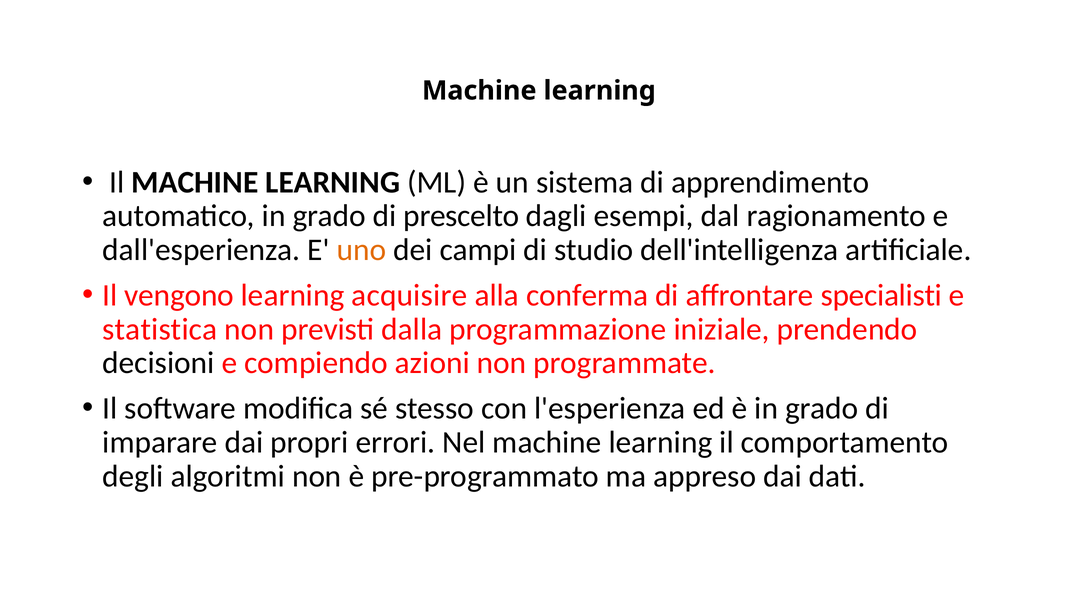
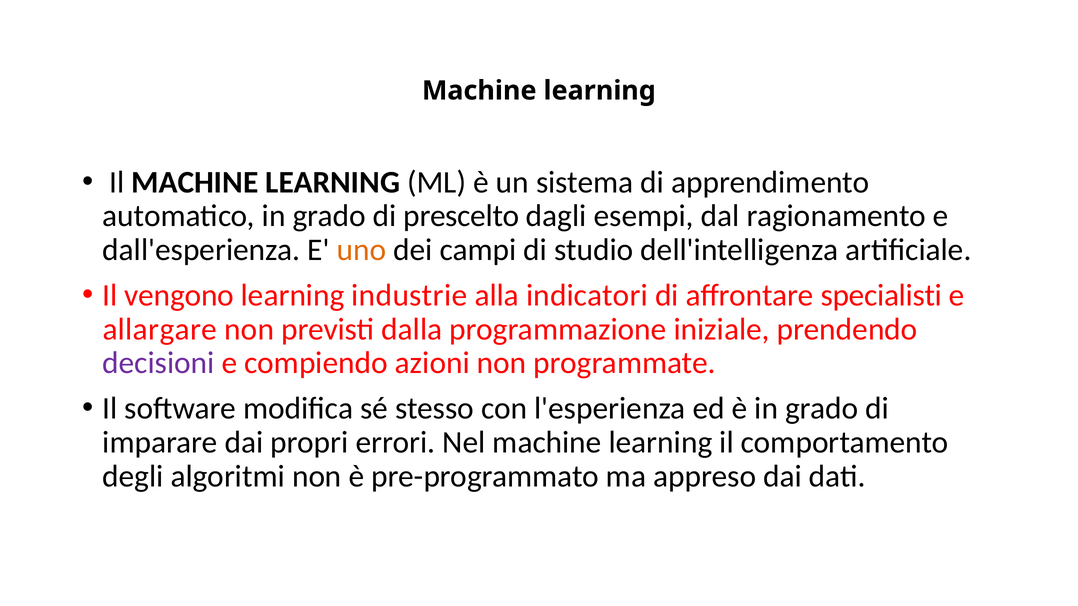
acquisire: acquisire -> industrie (409, 295)
conferma: conferma -> indicatori (587, 295)
statistica: statistica -> allargare (160, 329)
decisioni colour: black -> purple (159, 363)
